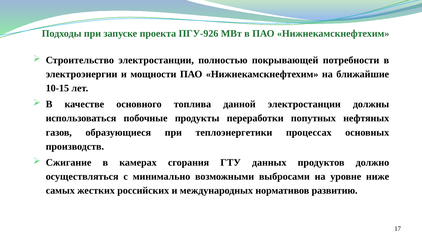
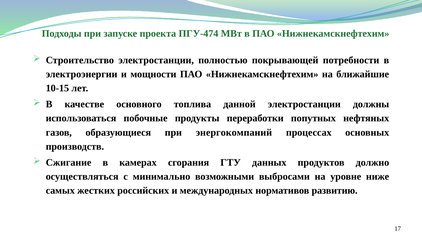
ПГУ-926: ПГУ-926 -> ПГУ-474 (199, 34)
теплоэнергетики: теплоэнергетики -> энергокомпаний (234, 133)
